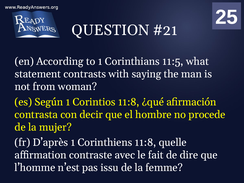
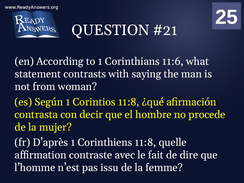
11:5: 11:5 -> 11:6 (173, 61)
